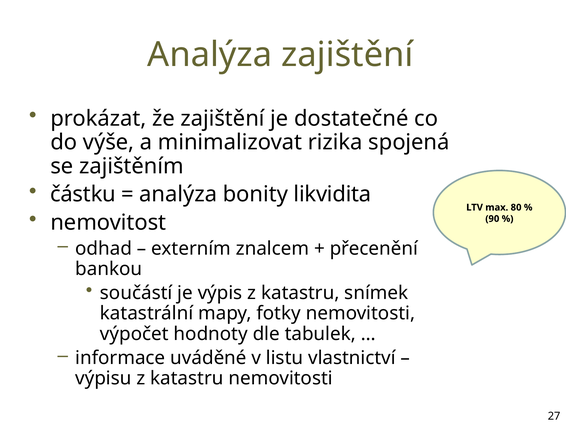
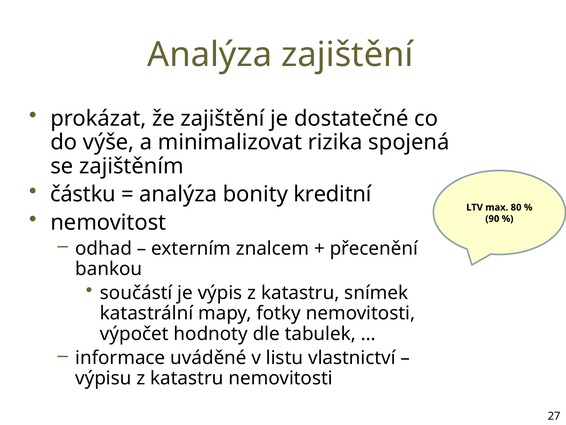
likvidita: likvidita -> kreditní (332, 194)
